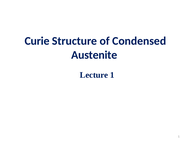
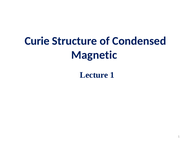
Austenite: Austenite -> Magnetic (94, 55)
